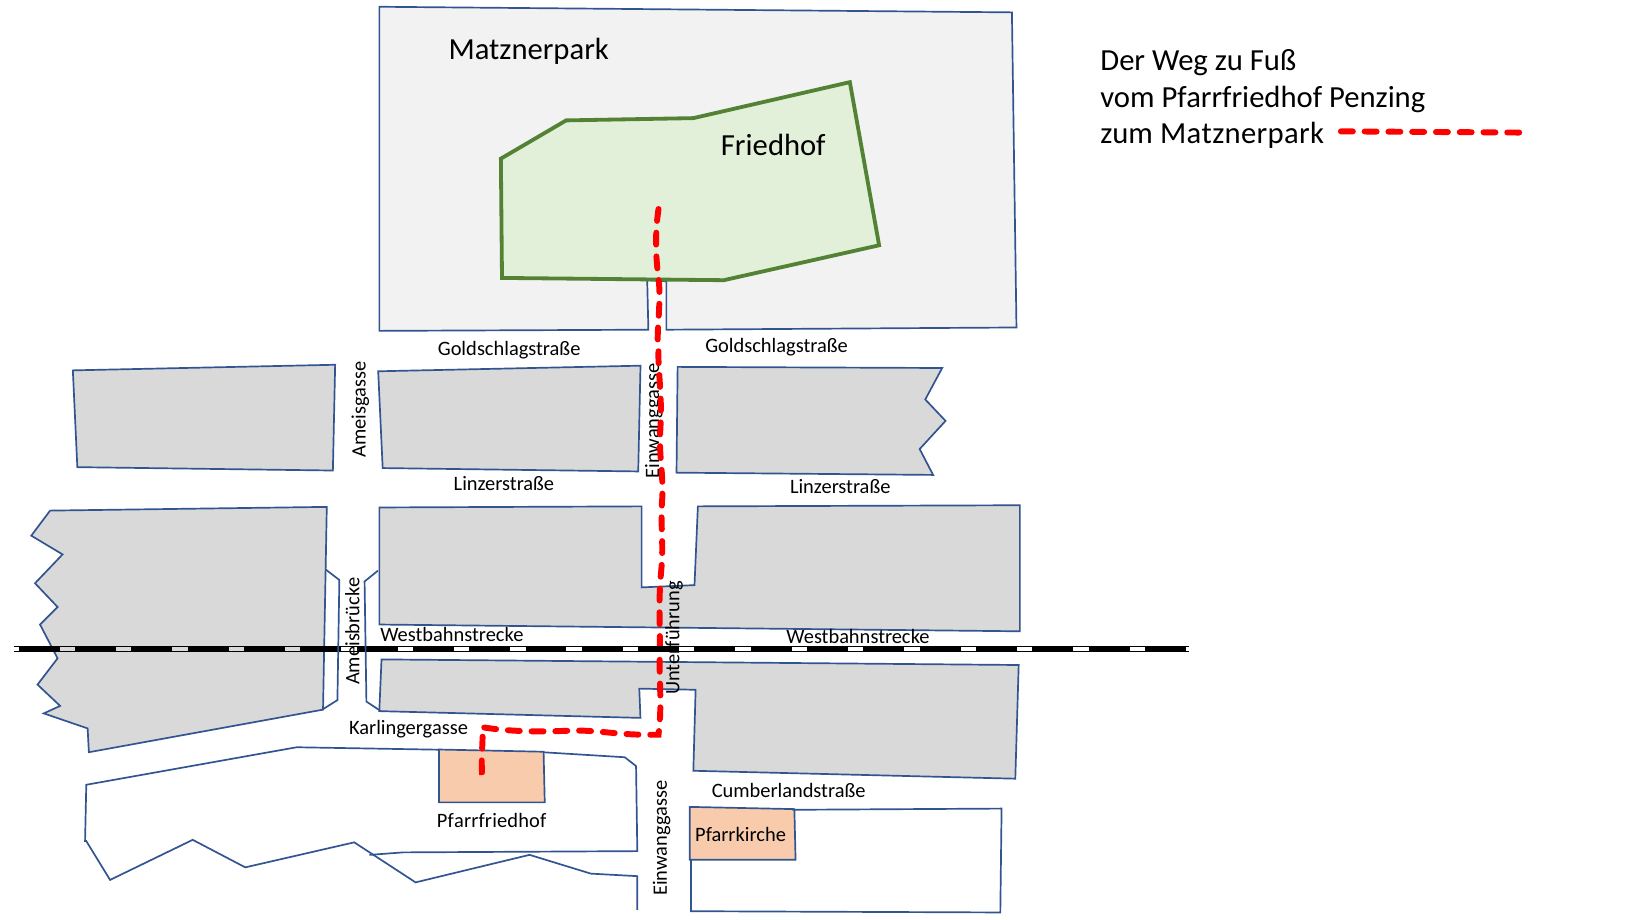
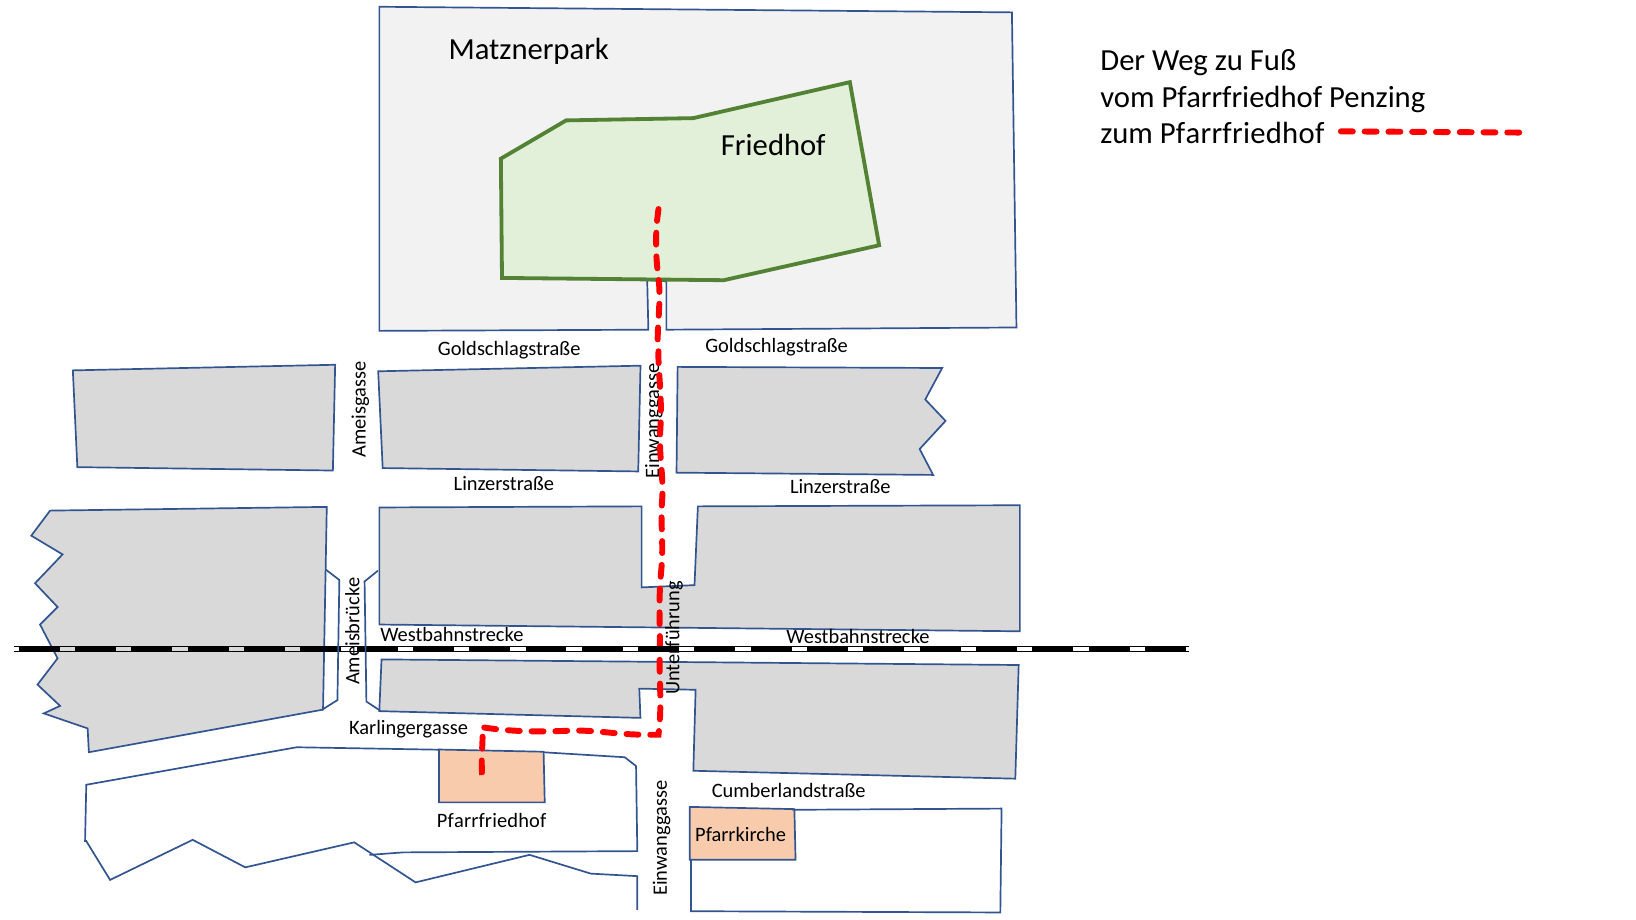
zum Matznerpark: Matznerpark -> Pfarrfriedhof (1242, 134)
